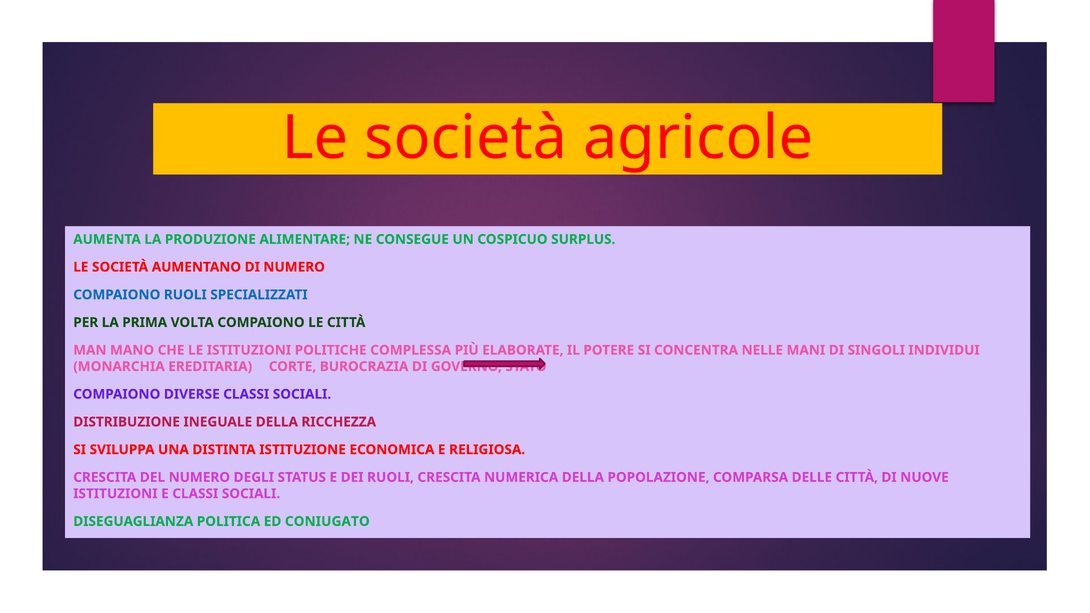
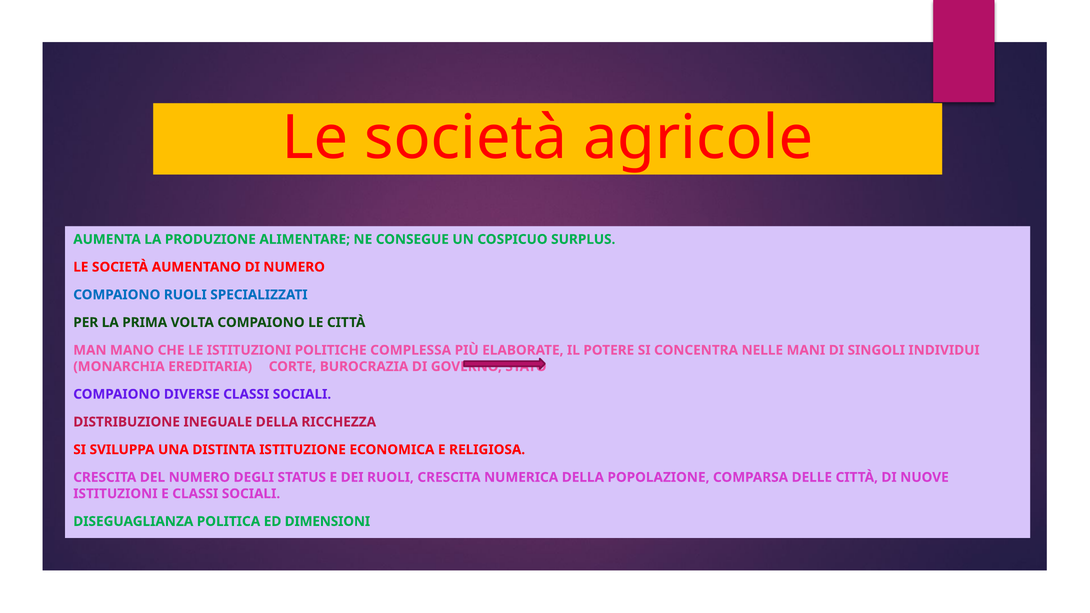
CONIUGATO: CONIUGATO -> DIMENSIONI (327, 522)
